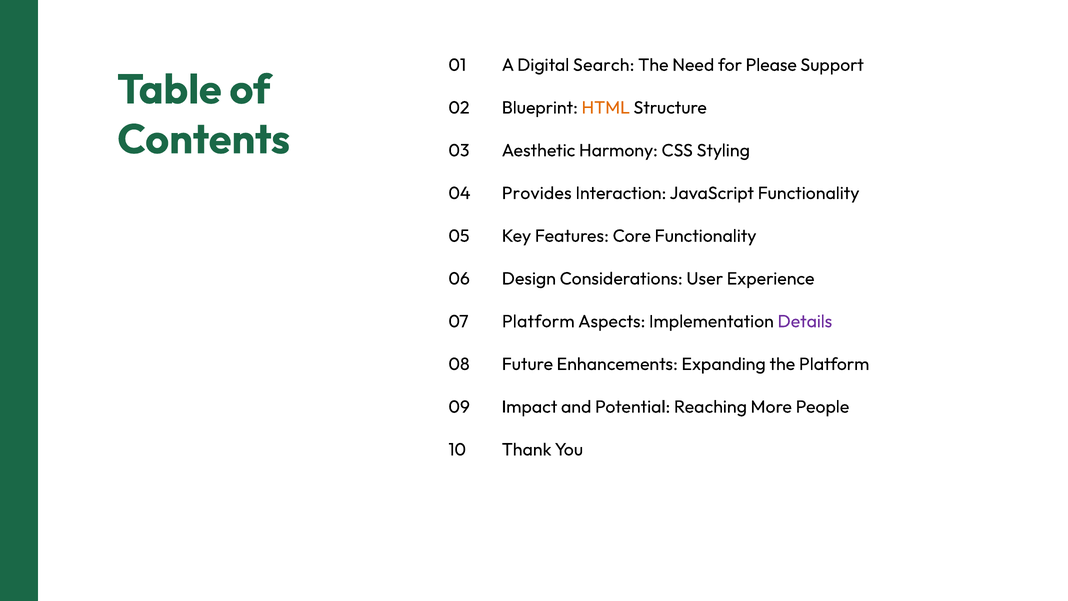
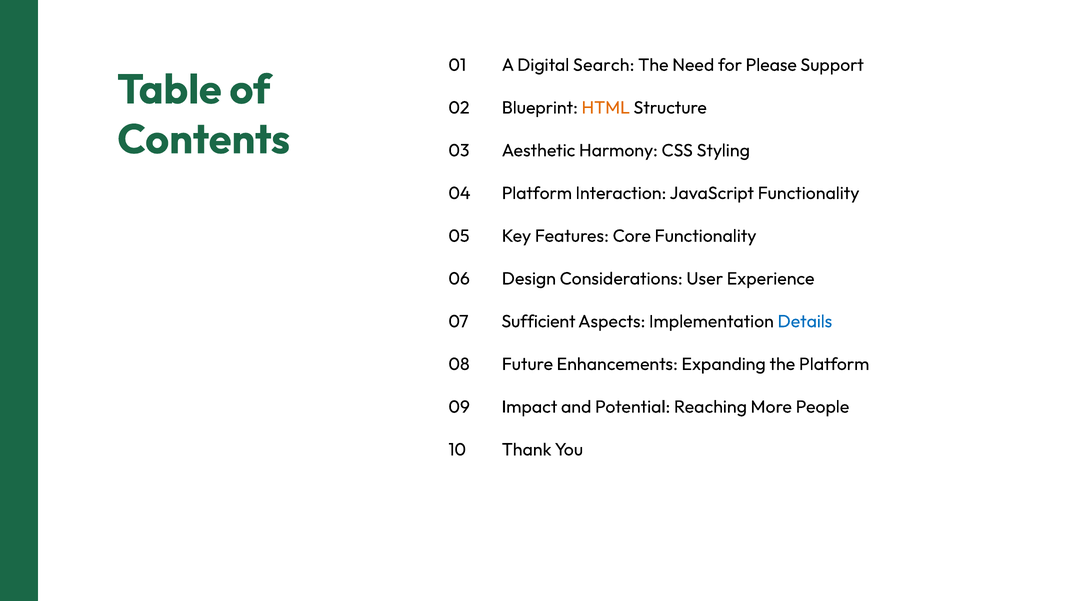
04 Provides: Provides -> Platform (537, 193)
07 Platform: Platform -> Sufficient (538, 321)
Details colour: purple -> blue (805, 321)
